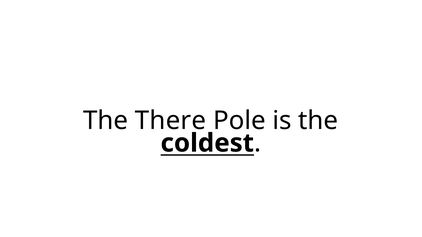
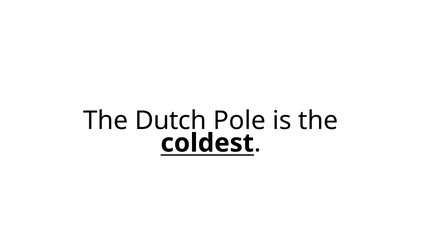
There: There -> Dutch (171, 121)
